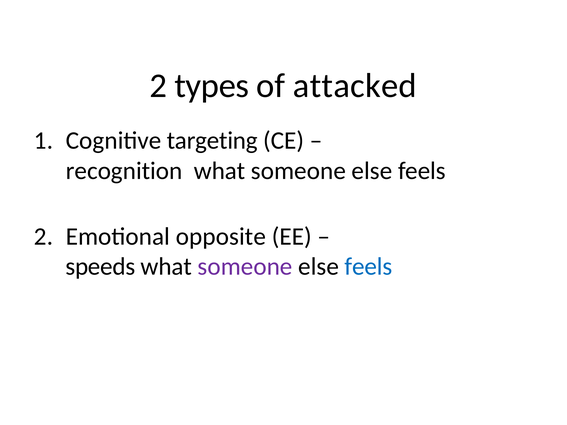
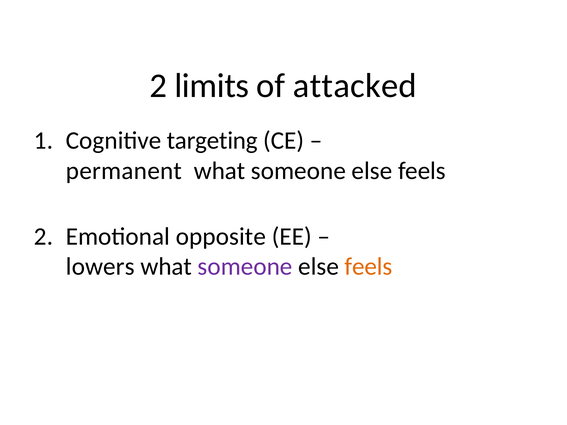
types: types -> limits (212, 86)
recognition: recognition -> permanent (124, 171)
speeds: speeds -> lowers (100, 267)
feels colour: blue -> orange (369, 267)
